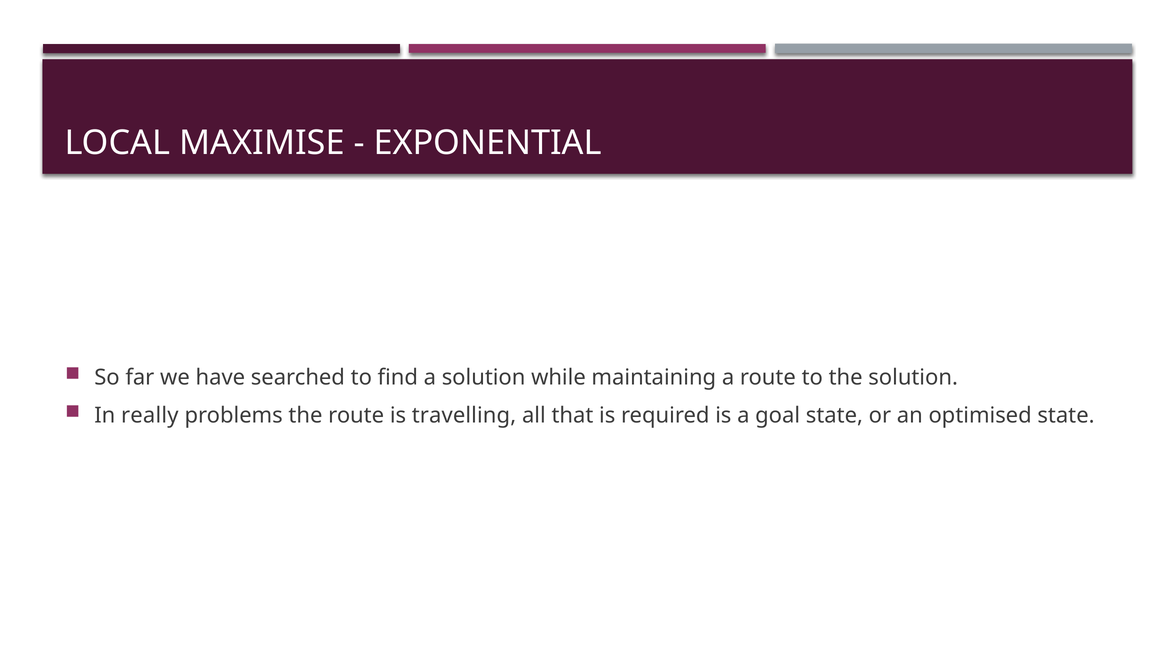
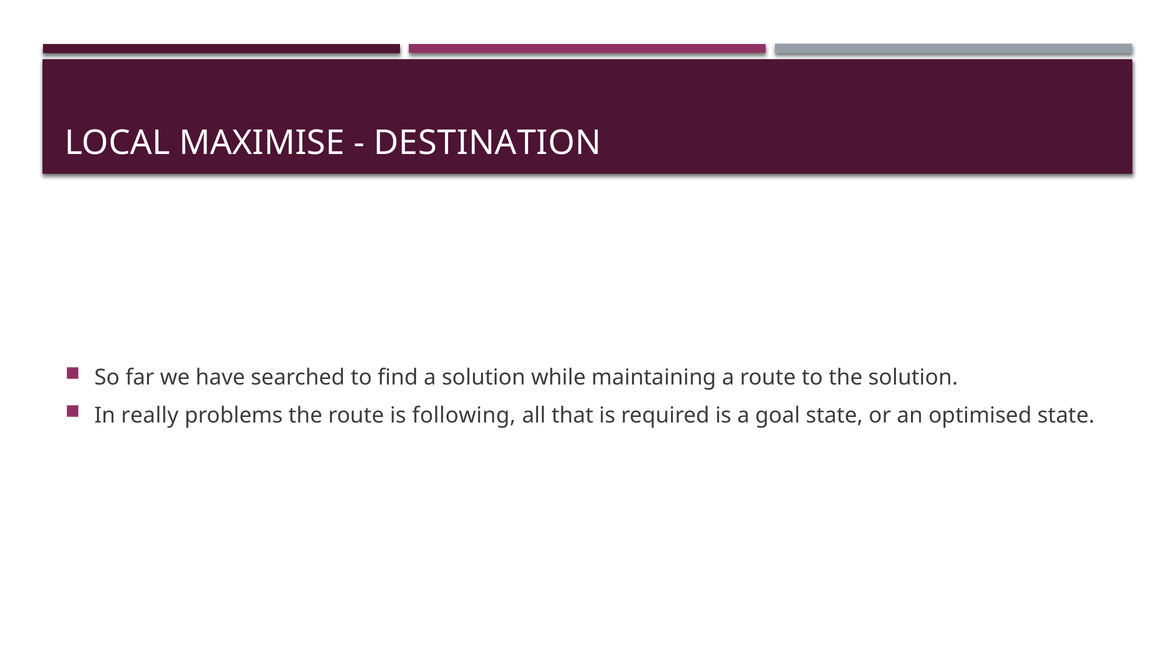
EXPONENTIAL: EXPONENTIAL -> DESTINATION (487, 143)
travelling: travelling -> following (464, 416)
